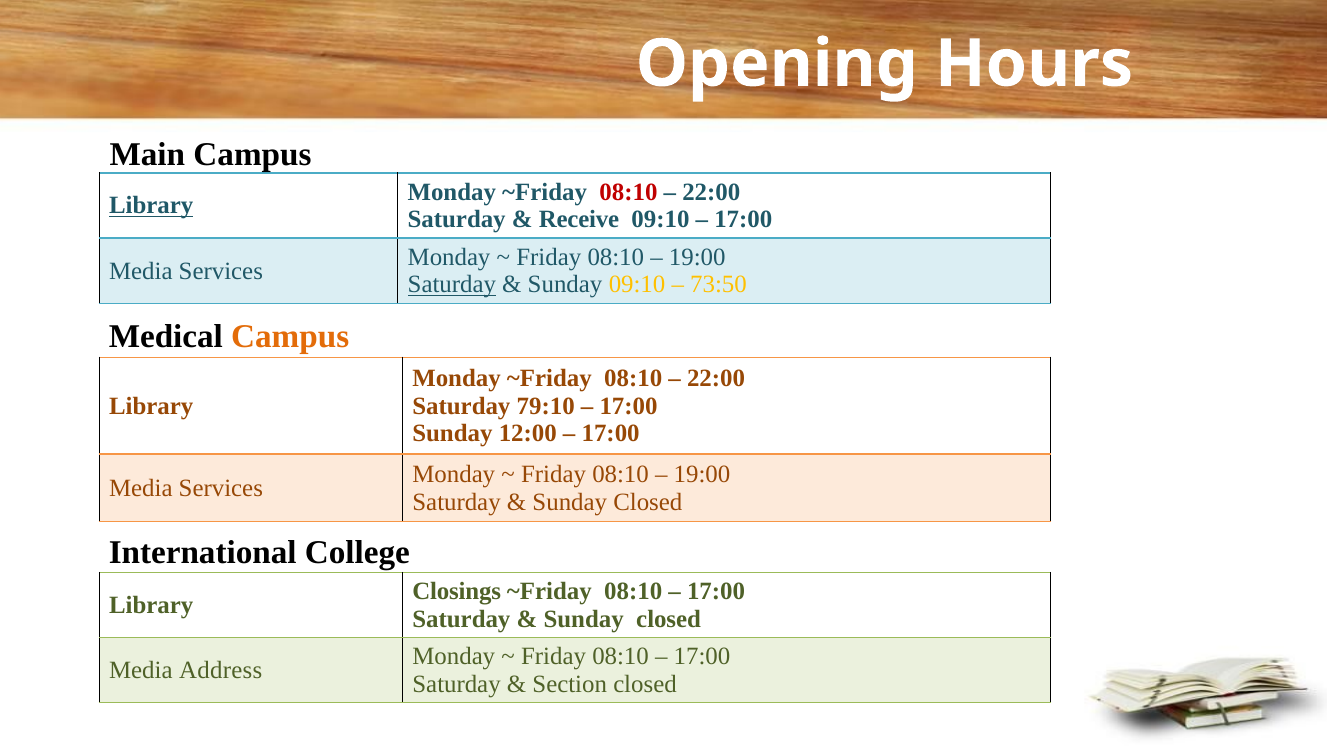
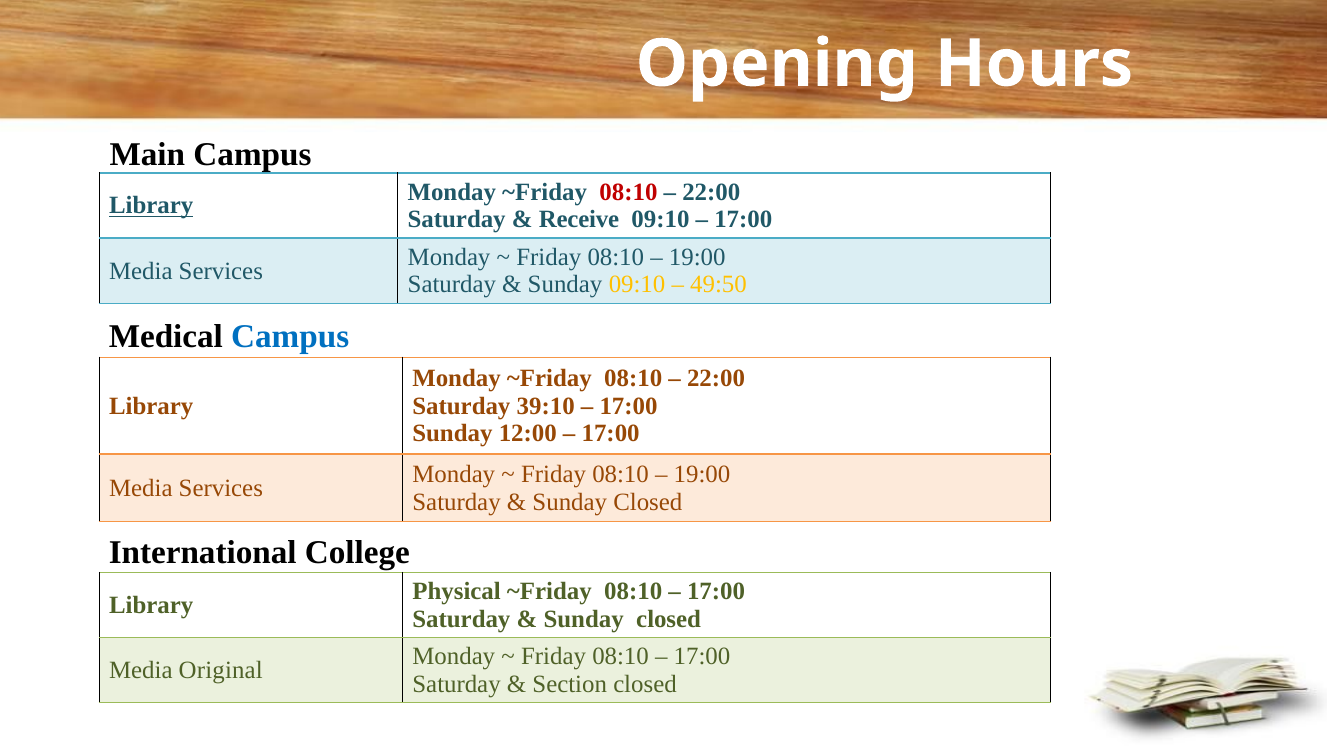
Saturday underline: present -> none (452, 285)
73:50: 73:50 -> 49:50 (718, 285)
Campus colour: orange -> blue (290, 337)
79:10: 79:10 -> 39:10 (546, 406)
Closings: Closings -> Physical (457, 592)
Address: Address -> Original (221, 671)
